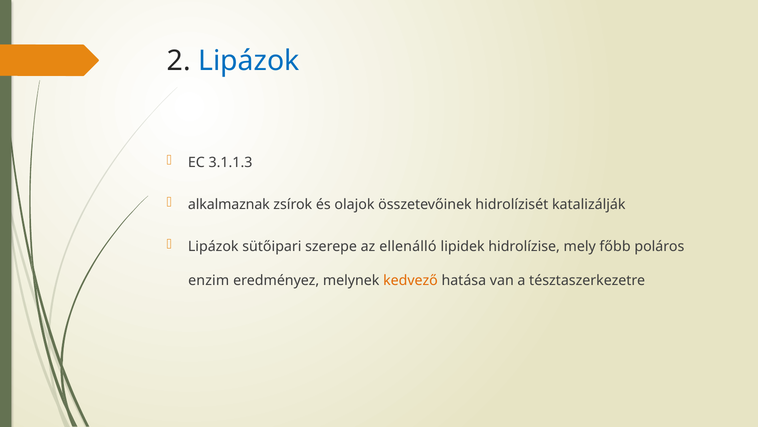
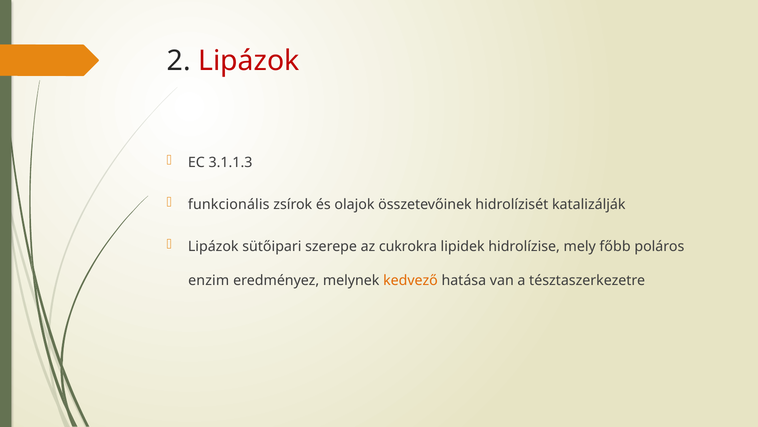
Lipázok colour: blue -> red (249, 61)
alkalmaznak: alkalmaznak -> funkcionális (229, 204)
ellenálló: ellenálló -> cukrokra (408, 246)
